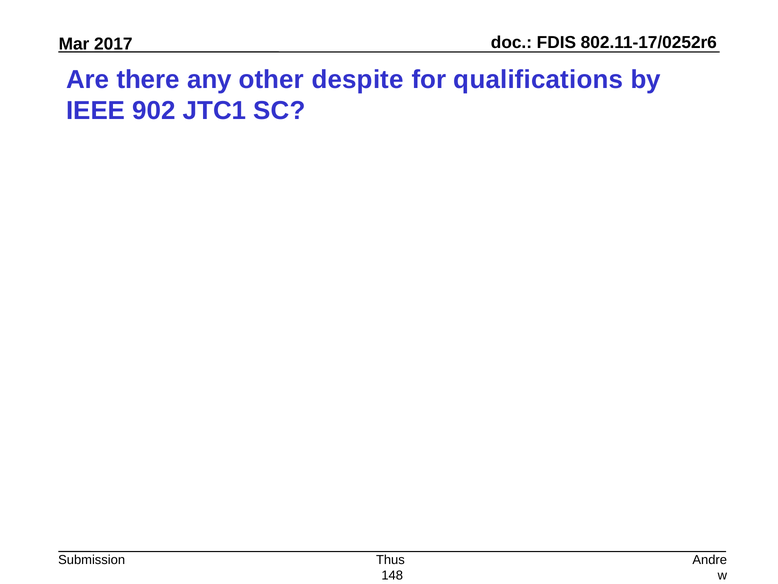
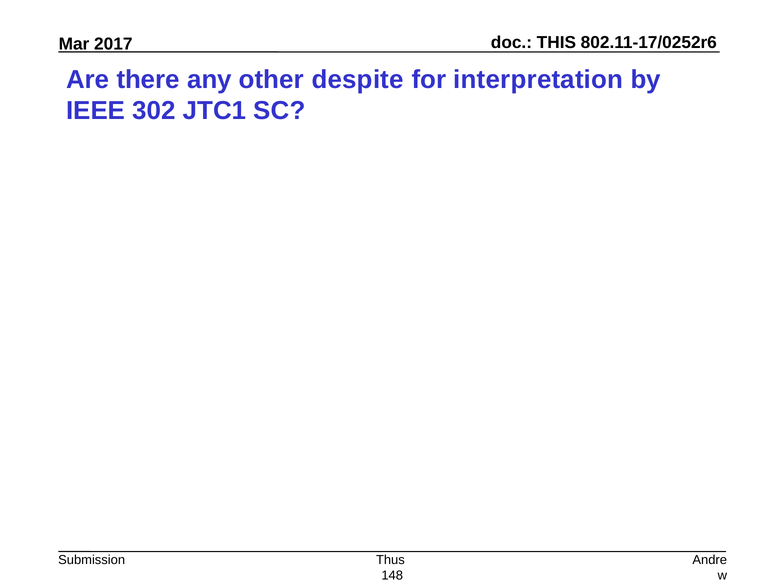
FDIS: FDIS -> THIS (556, 43)
qualifications: qualifications -> interpretation (538, 80)
902: 902 -> 302 (154, 111)
